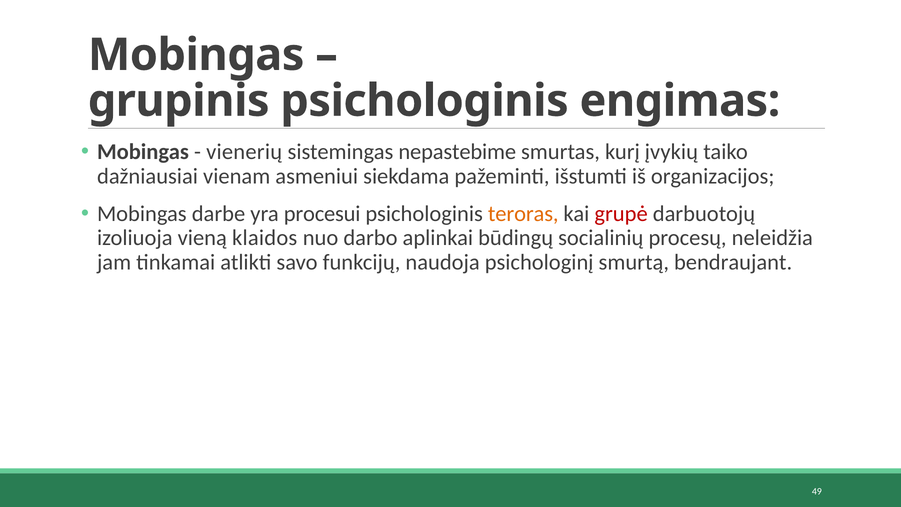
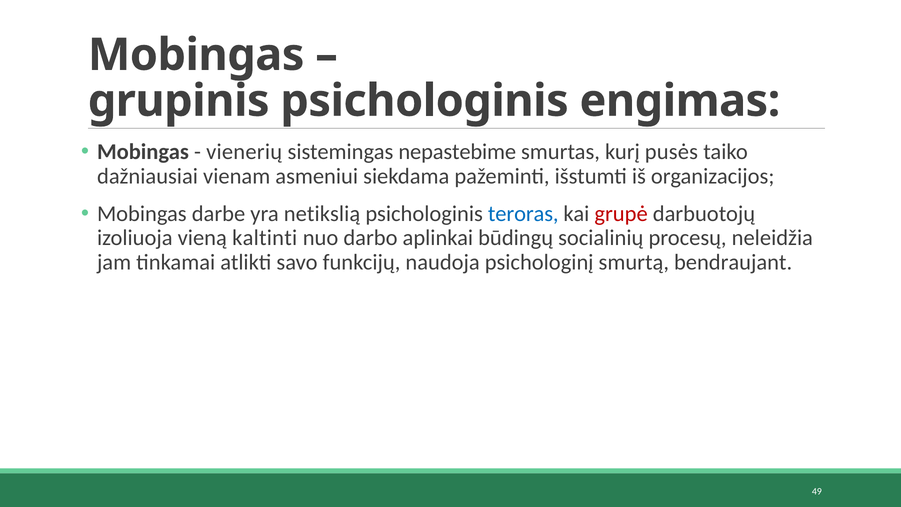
įvykių: įvykių -> pusės (671, 152)
procesui: procesui -> netikslią (322, 214)
teroras colour: orange -> blue (523, 214)
klaidos: klaidos -> kaltinti (265, 238)
